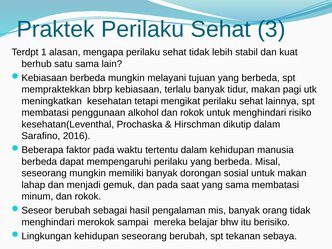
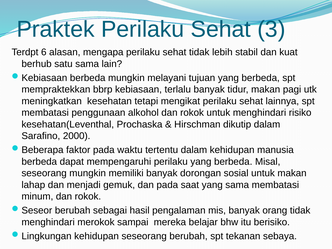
1: 1 -> 6 (44, 52)
2016: 2016 -> 2000 (77, 136)
